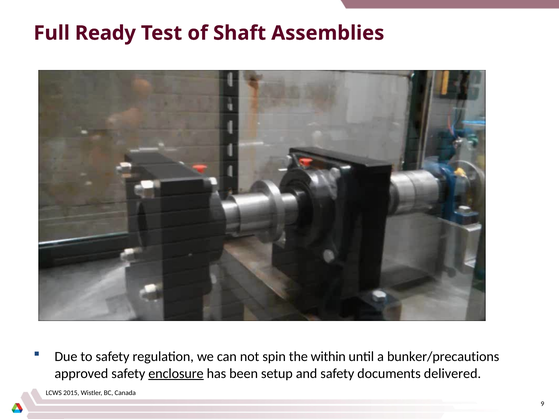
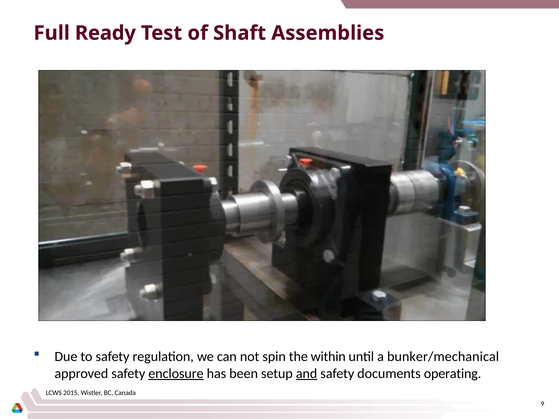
bunker/precautions: bunker/precautions -> bunker/mechanical (443, 357)
and underline: none -> present (307, 374)
delivered: delivered -> operating (453, 374)
